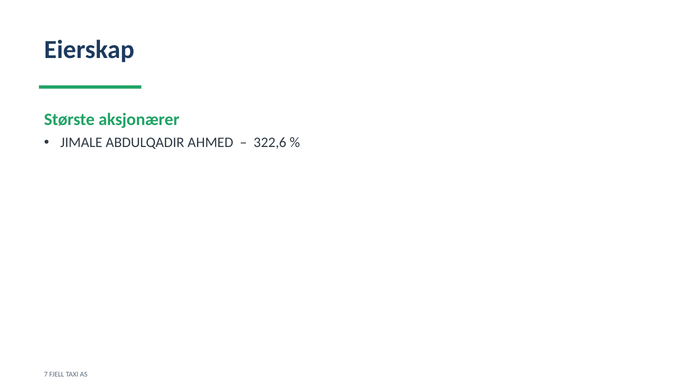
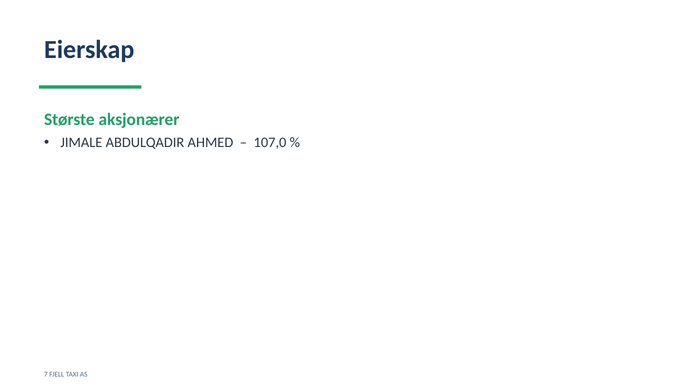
322,6: 322,6 -> 107,0 (270, 143)
